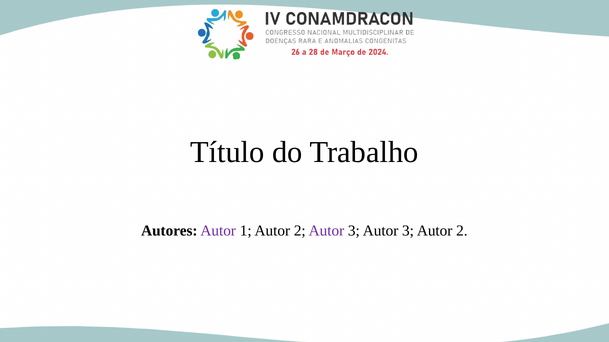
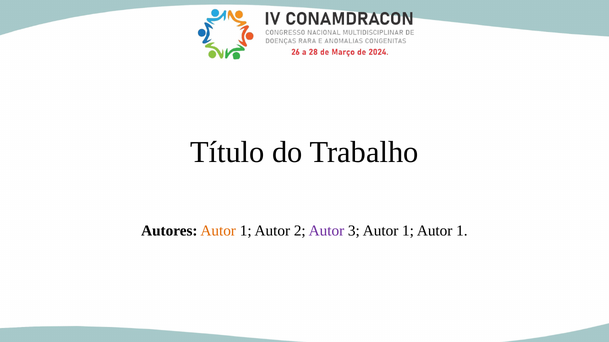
Autor colour: purple -> orange (218, 231)
3 Autor 3: 3 -> 1 (408, 231)
2: 2 -> 1 (462, 231)
